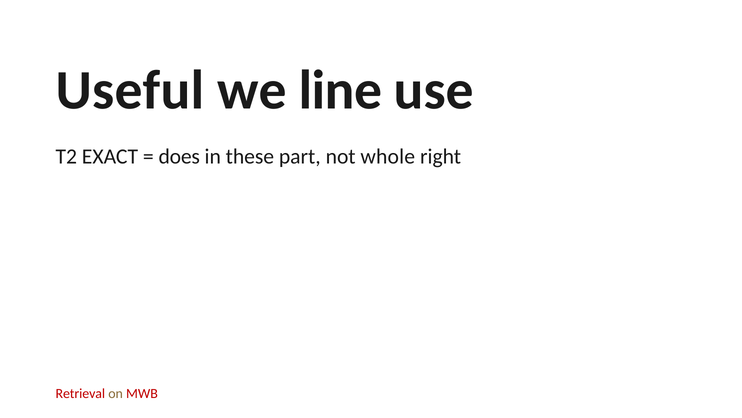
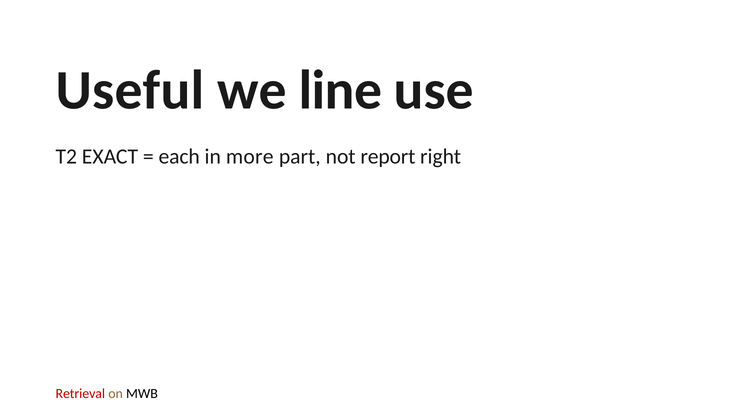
does: does -> each (179, 156)
these: these -> more (250, 156)
whole: whole -> report (388, 156)
MWB colour: red -> black (142, 393)
